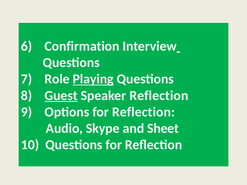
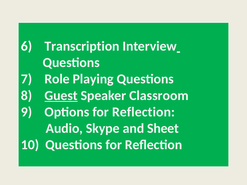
Confirmation: Confirmation -> Transcription (82, 46)
Playing underline: present -> none (93, 79)
Speaker Reflection: Reflection -> Classroom (159, 96)
